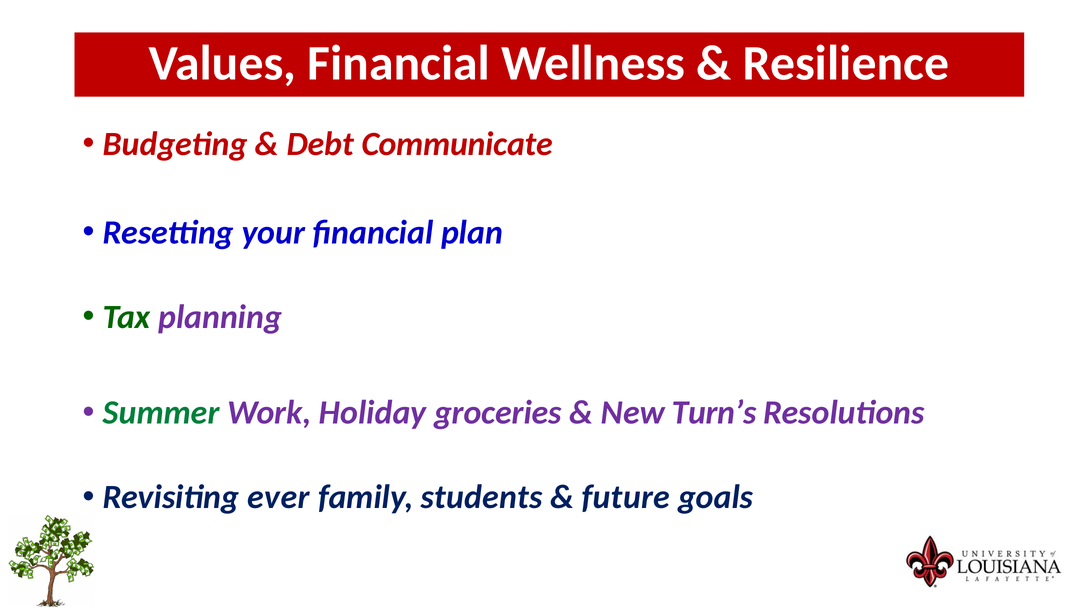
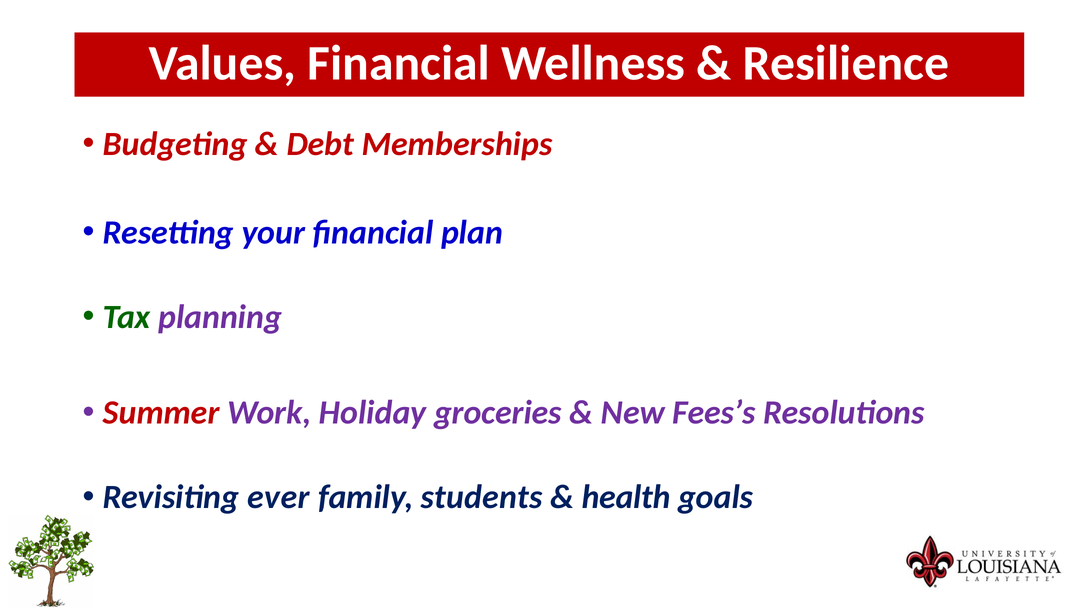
Communicate: Communicate -> Memberships (457, 144)
Summer colour: green -> red (161, 413)
Turn’s: Turn’s -> Fees’s (714, 413)
future: future -> health (626, 497)
